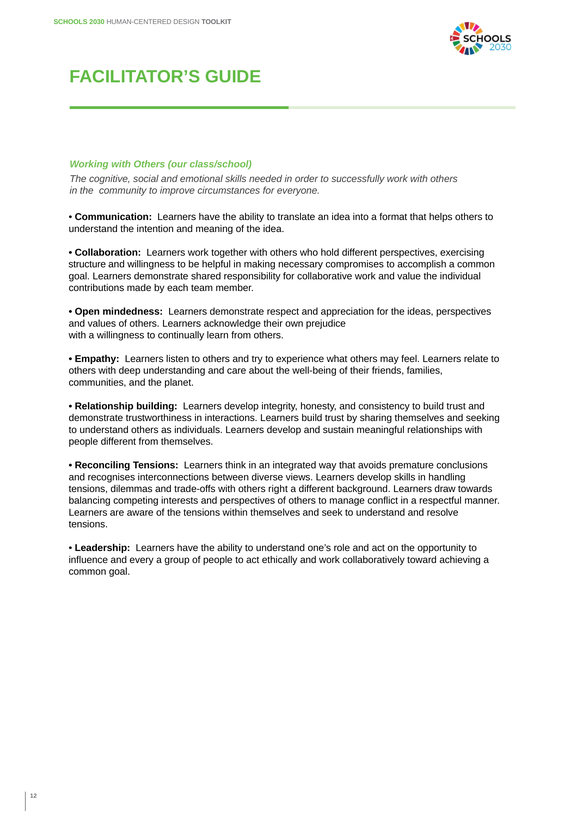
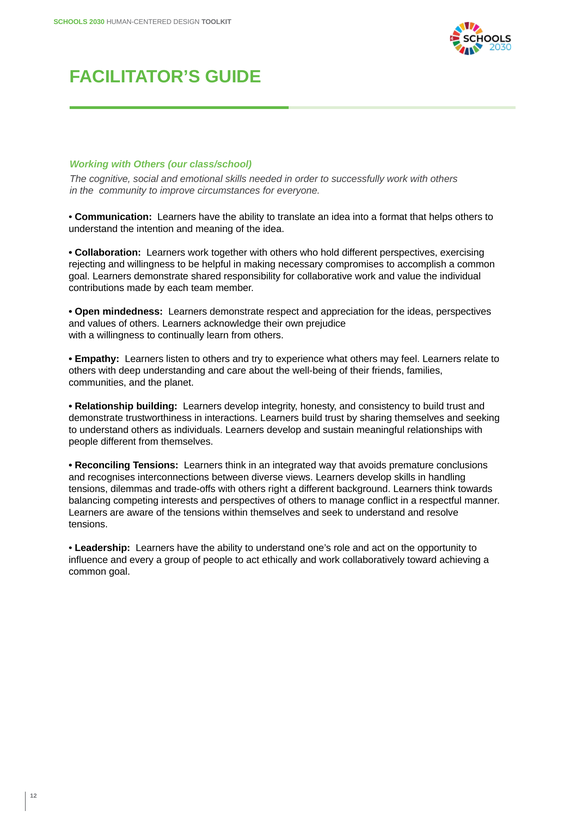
structure: structure -> rejecting (87, 264)
background Learners draw: draw -> think (445, 489)
